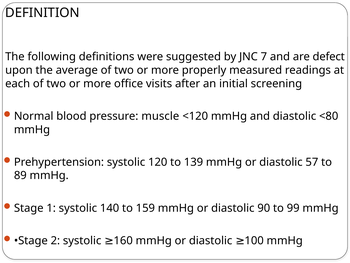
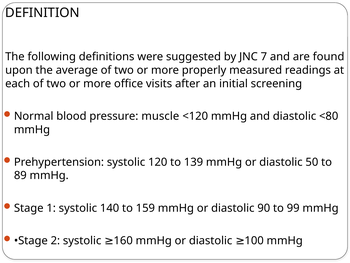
defect: defect -> found (329, 57)
57: 57 -> 50 (312, 162)
